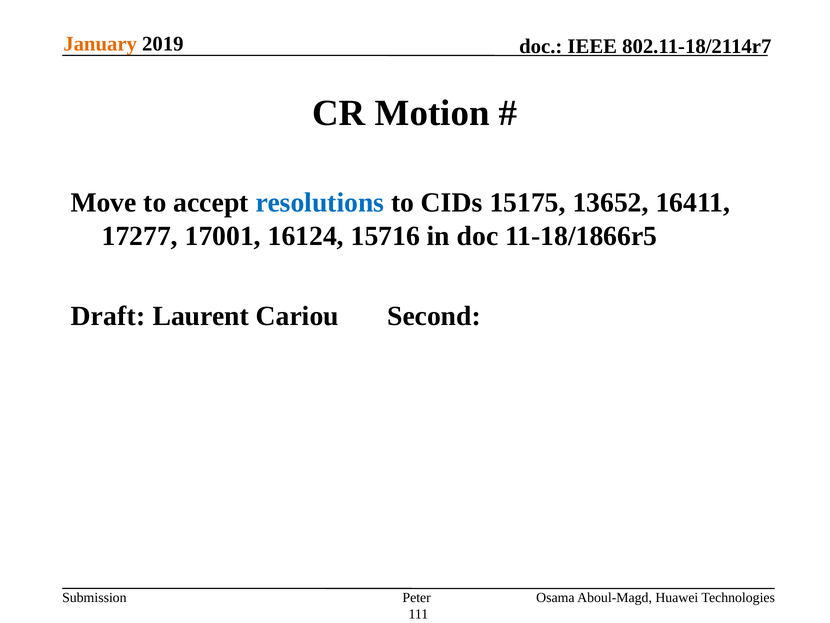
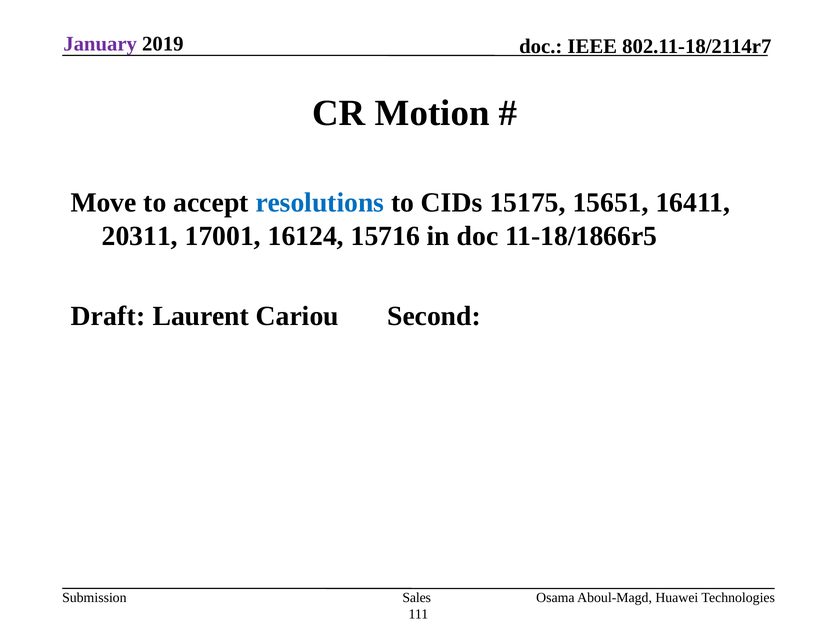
January colour: orange -> purple (100, 44)
13652: 13652 -> 15651 (611, 203)
17277: 17277 -> 20311 (140, 236)
Peter: Peter -> Sales (417, 597)
